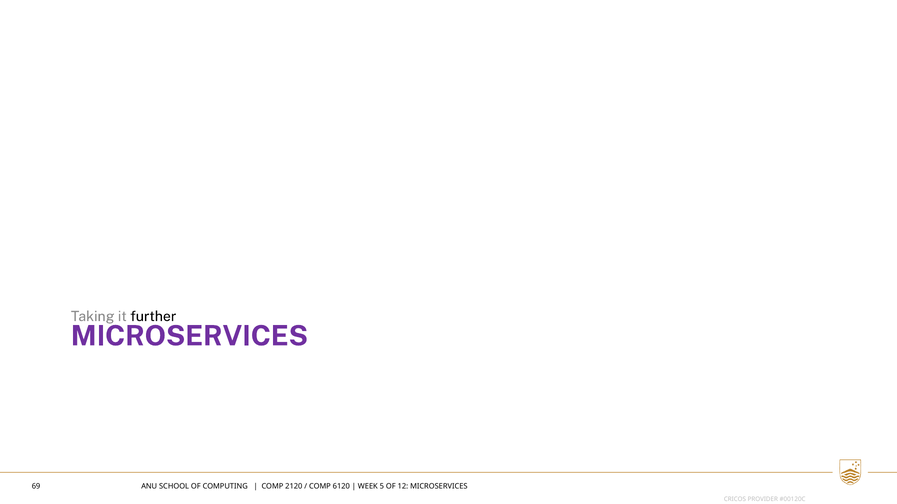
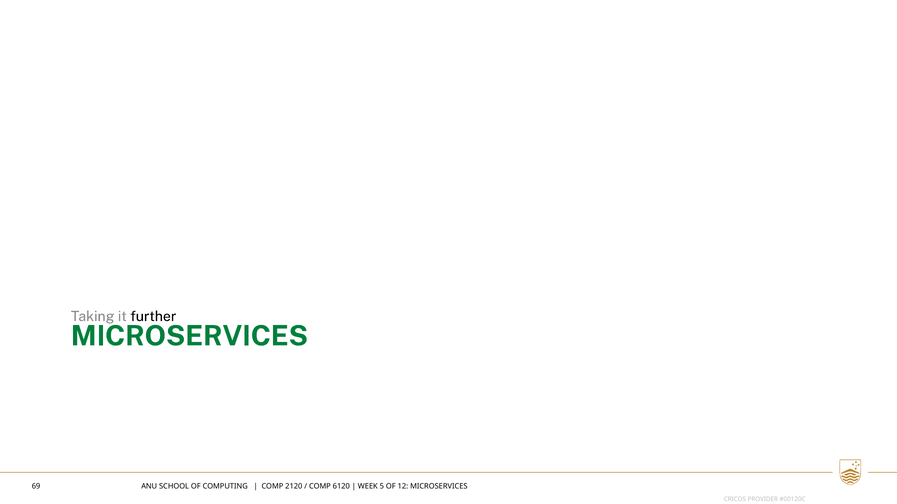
MICROSERVICES colour: purple -> green (189, 337)
